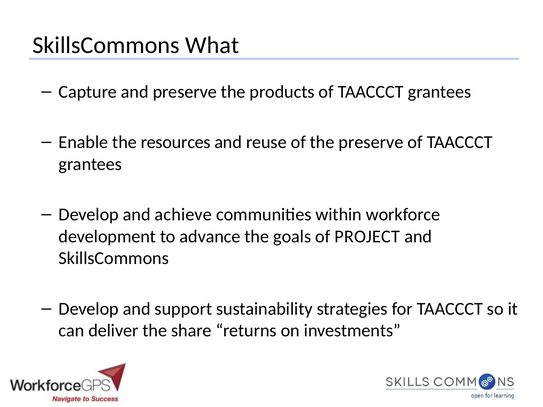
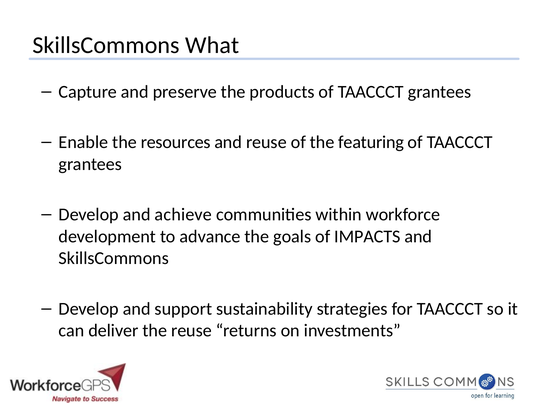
the preserve: preserve -> featuring (371, 142)
PROJECT: PROJECT -> IMPACTS (367, 237)
the share: share -> reuse (191, 331)
